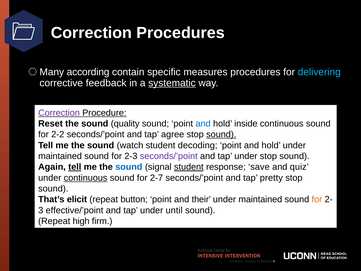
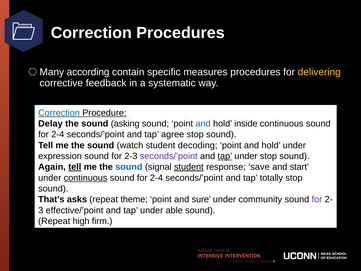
delivering colour: light blue -> yellow (319, 72)
systematic underline: present -> none (172, 83)
Correction colour: purple -> blue (59, 113)
Reset: Reset -> Delay (50, 123)
quality: quality -> asking (125, 123)
2-2: 2-2 -> 2-4 (58, 134)
sound underline: present -> none (221, 134)
maintained: maintained -> expression (60, 156)
tap underline: none -> present (225, 156)
quiz: quiz -> start (299, 167)
2-7: 2-7 -> 2-4 (156, 178)
pretty: pretty -> totally (271, 178)
elicit: elicit -> asks (77, 199)
button: button -> theme (134, 199)
their: their -> sure (201, 199)
maintained: maintained -> community (260, 199)
for colour: orange -> purple (317, 199)
until: until -> able (174, 210)
